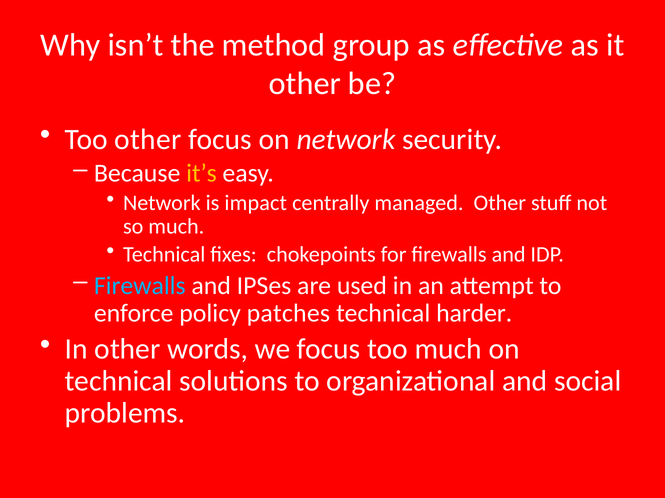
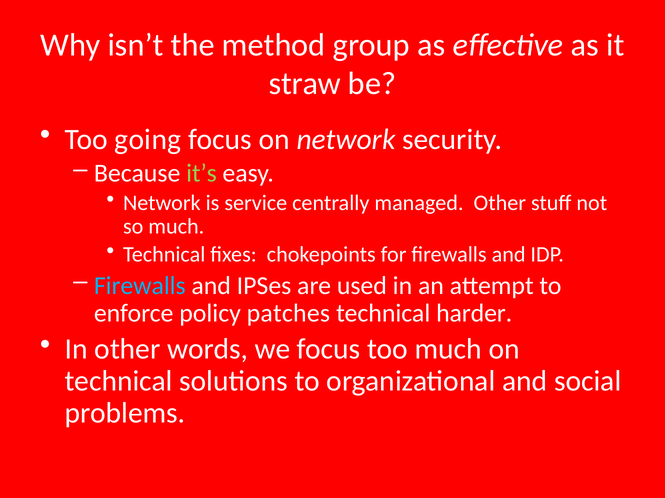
other: other -> straw (305, 84)
Too other: other -> going (148, 140)
it’s colour: yellow -> light green (202, 174)
impact: impact -> service (256, 203)
